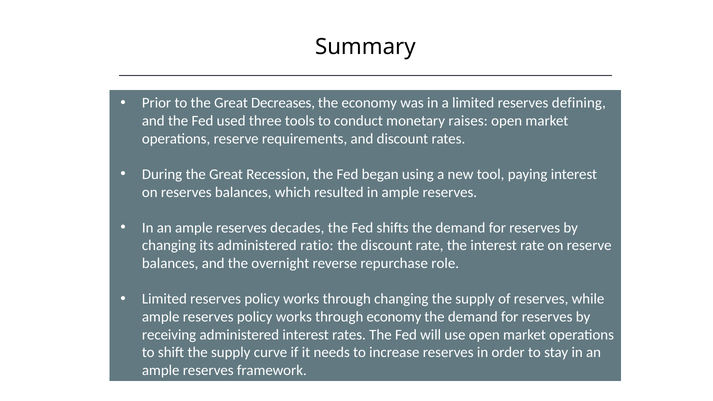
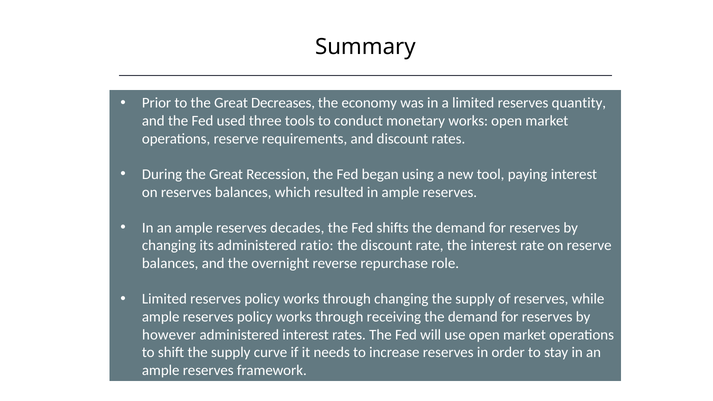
defining: defining -> quantity (579, 103)
monetary raises: raises -> works (468, 121)
through economy: economy -> receiving (394, 317)
receiving: receiving -> however (169, 335)
